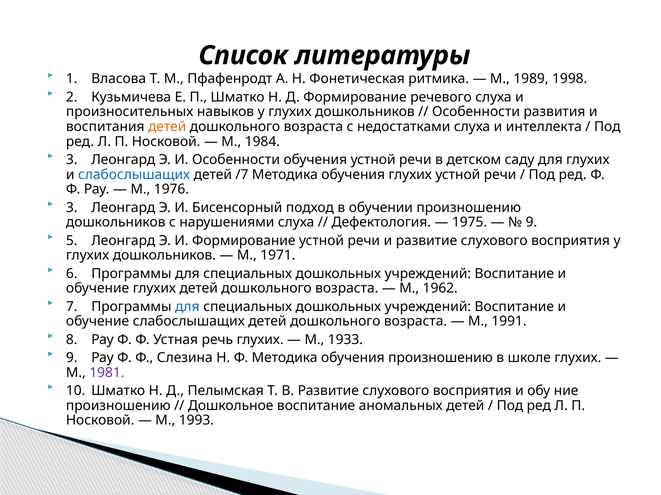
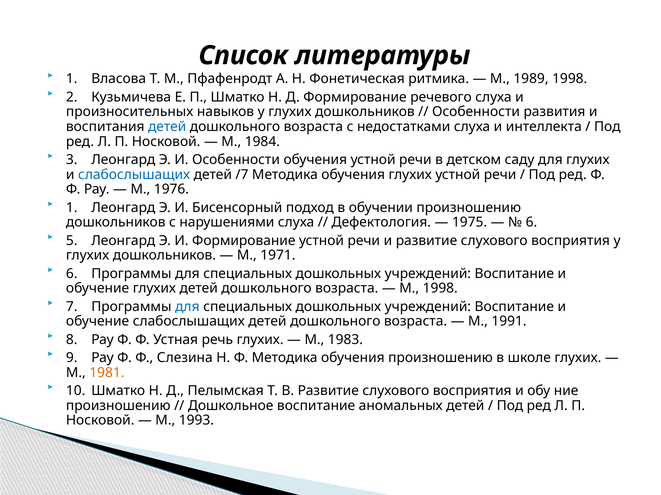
детей colour: orange -> blue (167, 127)
3: 3 -> 1 (72, 208)
9: 9 -> 6 (531, 223)
М 1962: 1962 -> 1998 (440, 289)
1933: 1933 -> 1983 (345, 340)
1981 colour: purple -> orange (107, 373)
